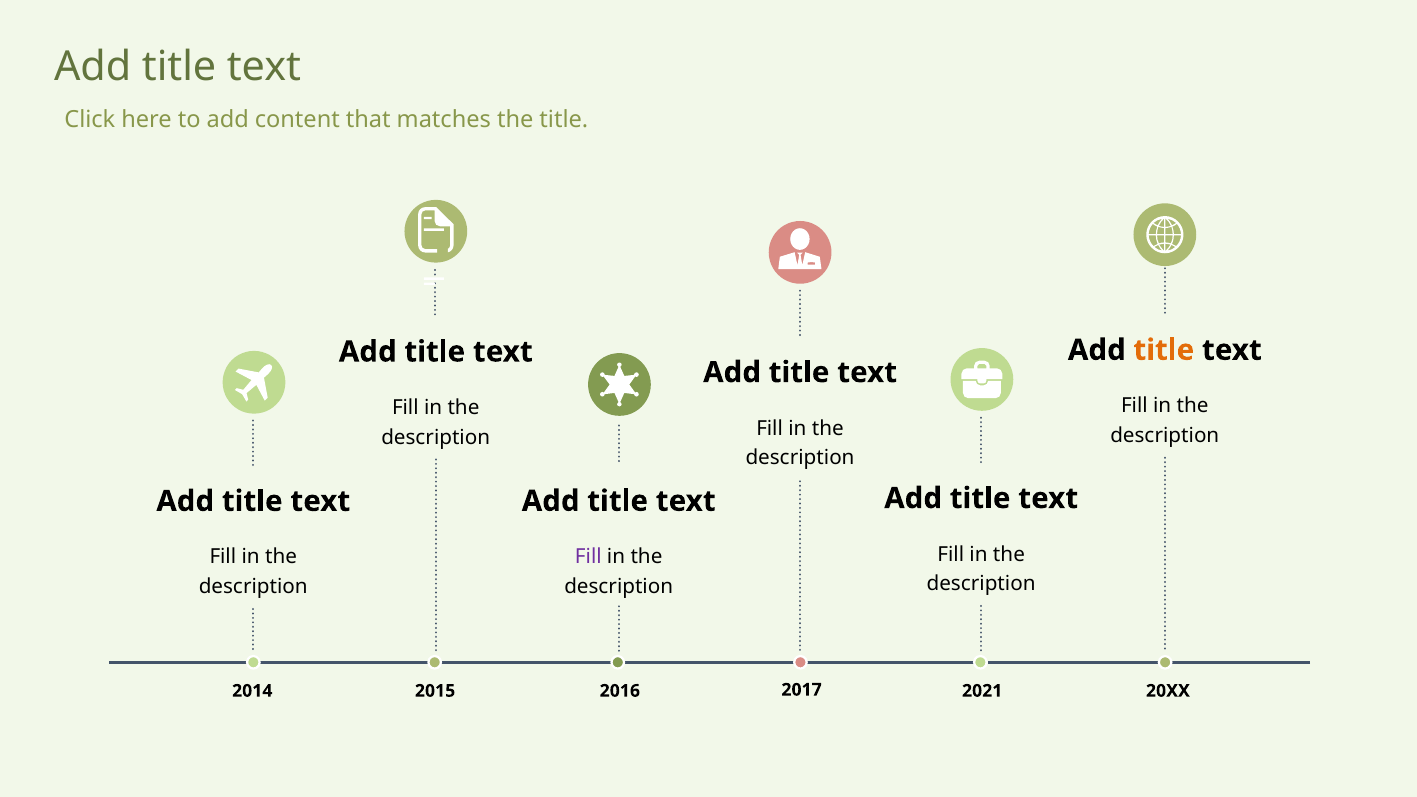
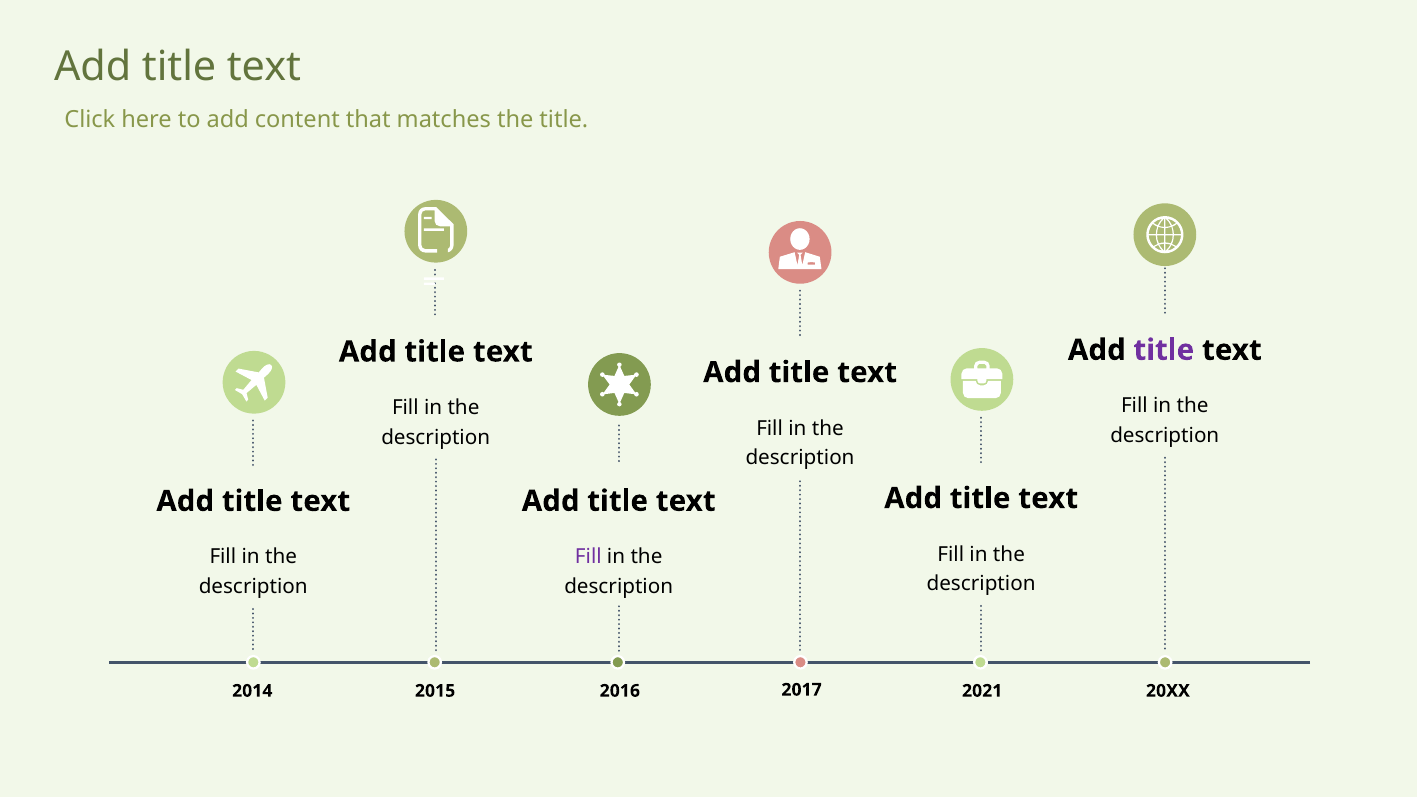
title colour: orange -> purple (1164, 350)
